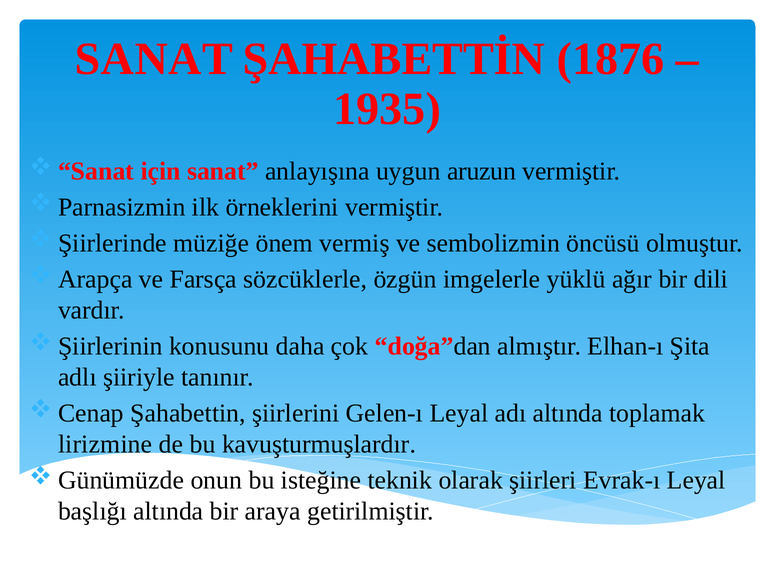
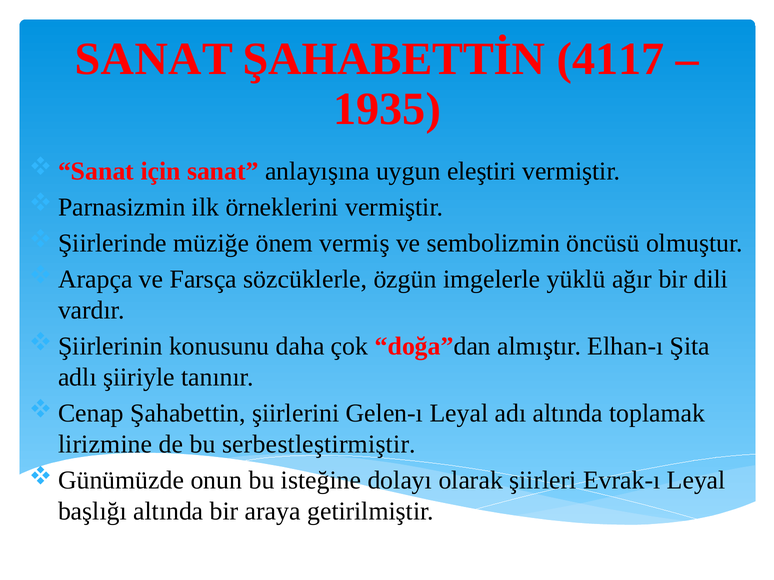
1876: 1876 -> 4117 (611, 59)
aruzun: aruzun -> eleştiri (481, 171)
kavuşturmuşlardır: kavuşturmuşlardır -> serbestleştirmiştir (319, 445)
teknik: teknik -> dolayı (400, 481)
